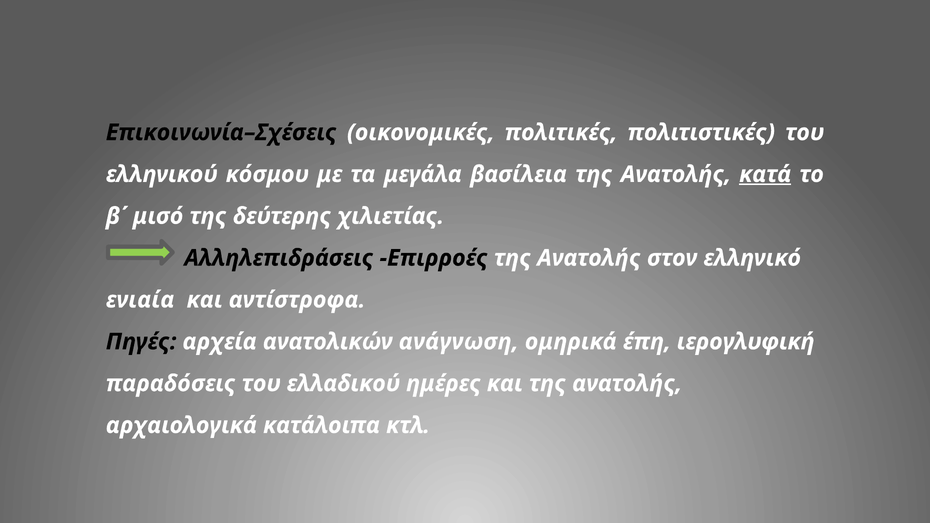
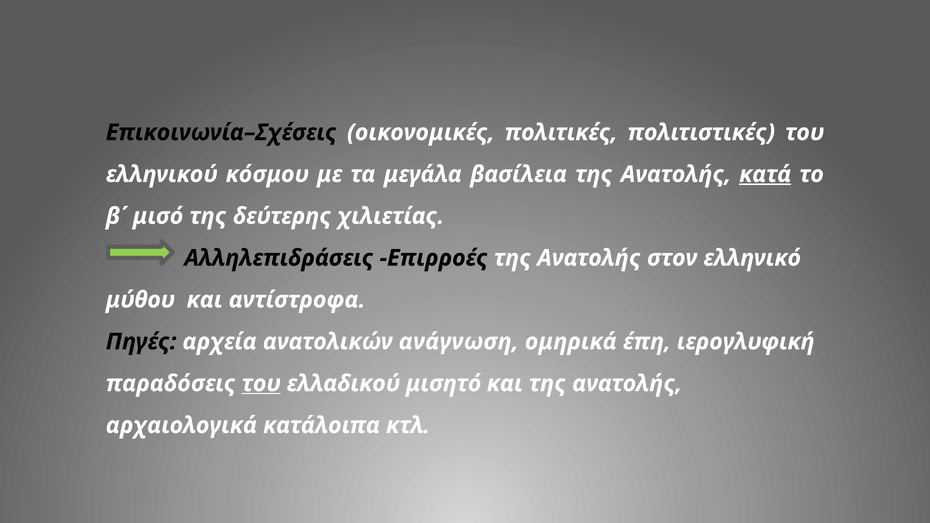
ενιαία: ενιαία -> μύθου (140, 300)
του underline: none -> present (261, 384)
ημέρες: ημέρες -> μισητό (444, 384)
